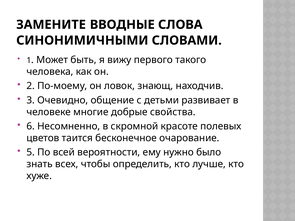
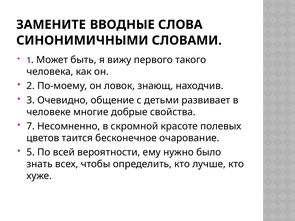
6: 6 -> 7 (31, 126)
